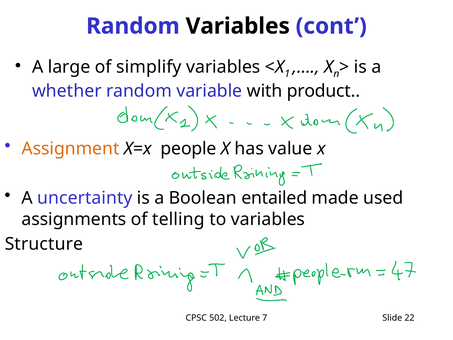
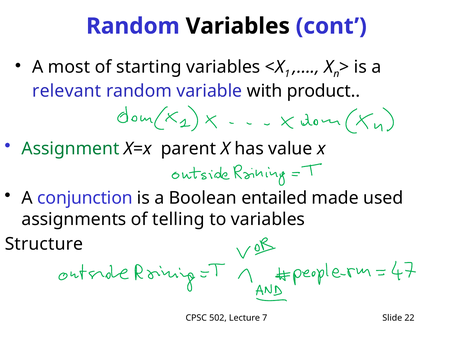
large: large -> most (69, 67)
simplify: simplify -> starting (149, 67)
whether: whether -> relevant (67, 91)
Assignment colour: orange -> green (70, 149)
people: people -> parent (188, 149)
uncertainty: uncertainty -> conjunction (85, 198)
